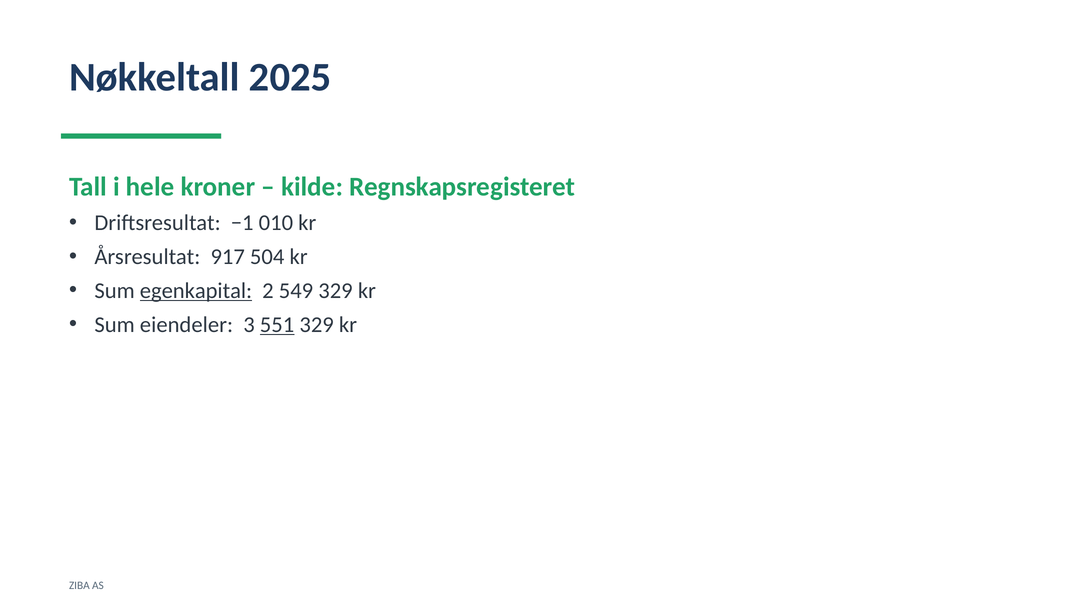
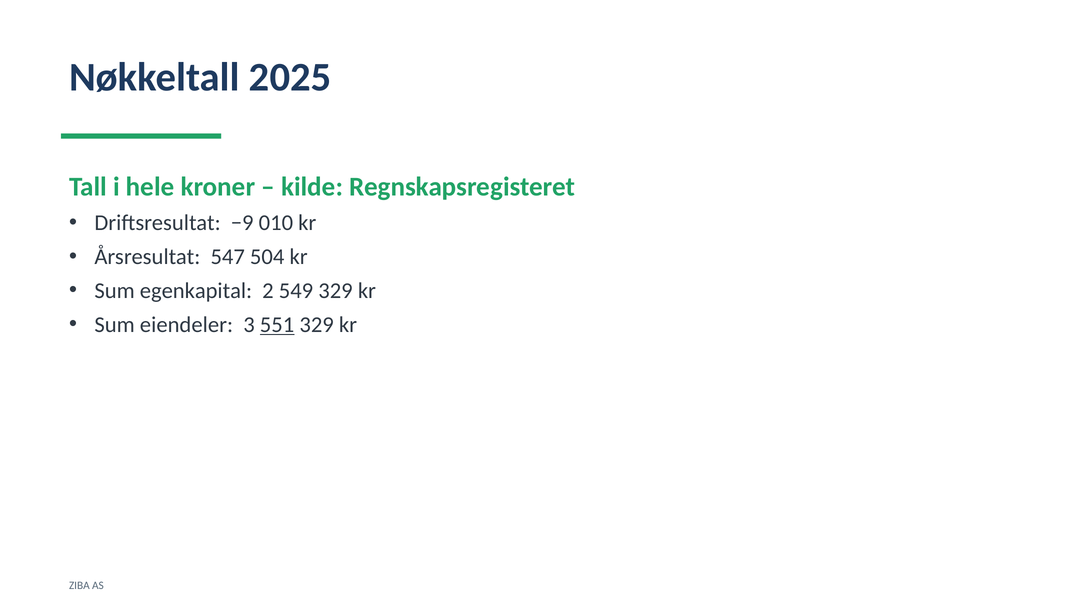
−1: −1 -> −9 (242, 223)
917: 917 -> 547 (228, 257)
egenkapital underline: present -> none (196, 291)
